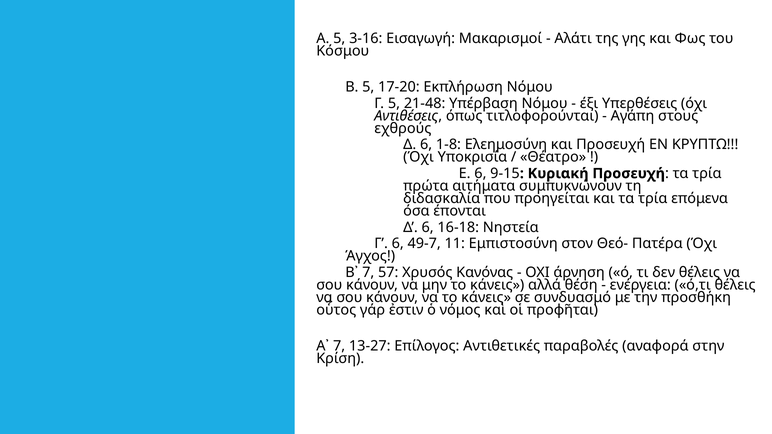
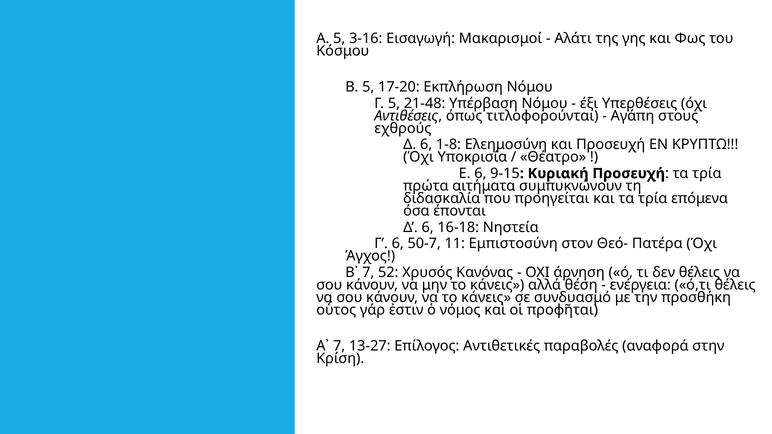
49-7: 49-7 -> 50-7 (424, 244)
57: 57 -> 52 (388, 273)
